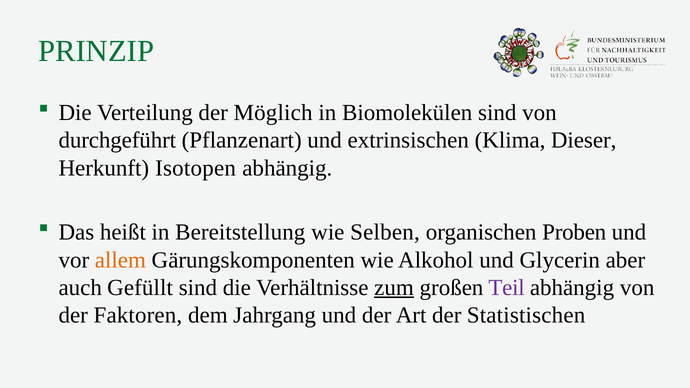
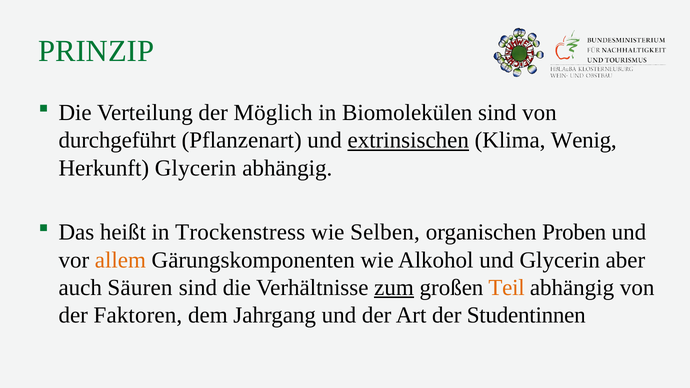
extrinsischen underline: none -> present (408, 140)
Dieser: Dieser -> Wenig (584, 140)
Herkunft Isotopen: Isotopen -> Glycerin (196, 168)
Bereitstellung: Bereitstellung -> Trockenstress (240, 232)
Gefüllt: Gefüllt -> Säuren (140, 288)
Teil colour: purple -> orange (507, 288)
Statistischen: Statistischen -> Studentinnen (526, 315)
